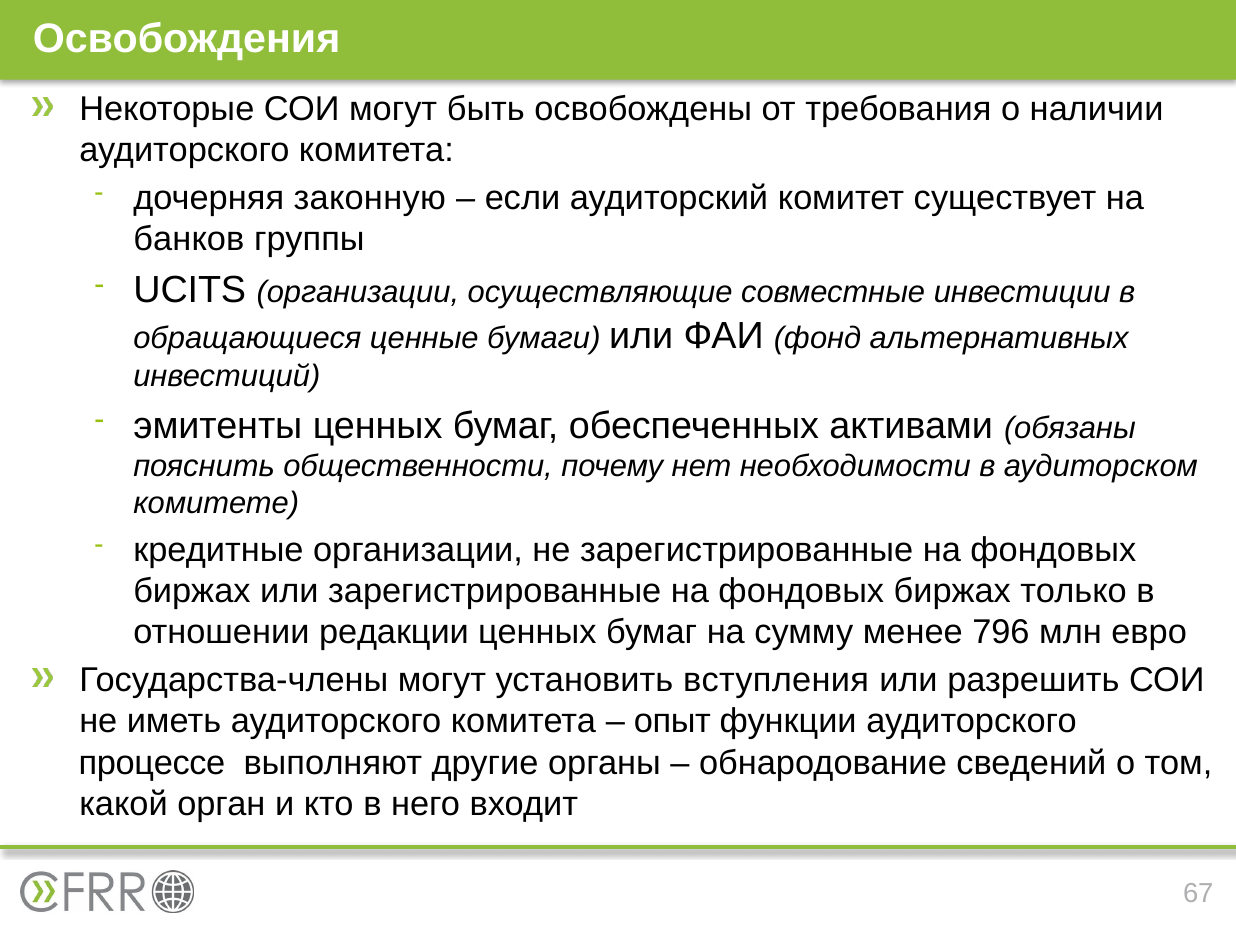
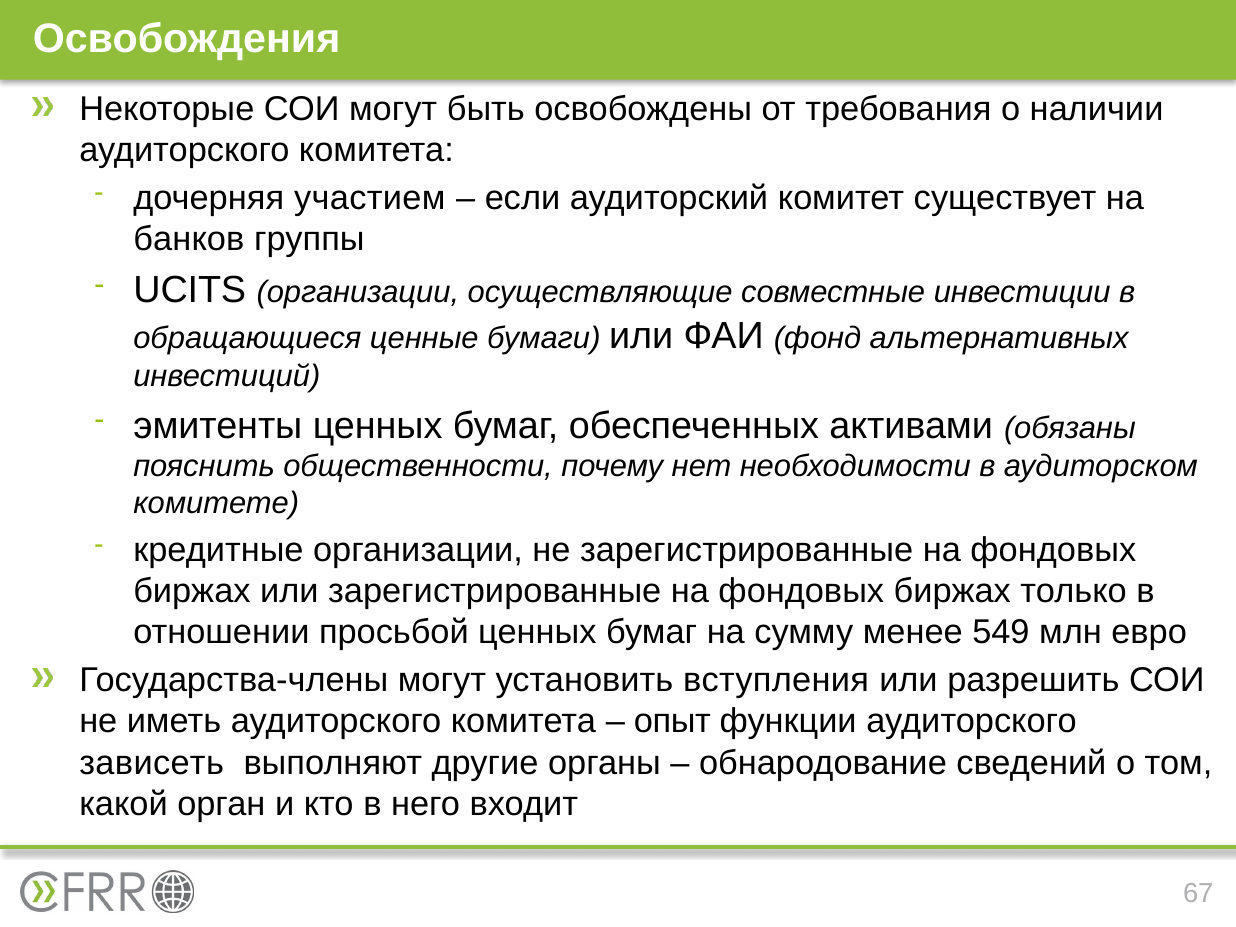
законную: законную -> участием (370, 198)
редакции: редакции -> просьбой (394, 632)
796: 796 -> 549 (1001, 632)
процессе: процессе -> зависеть (152, 763)
